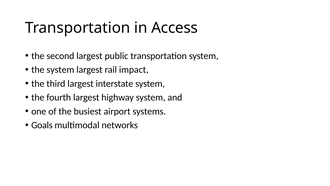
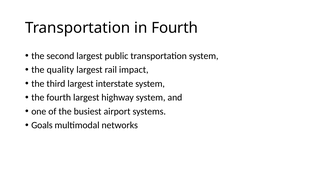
in Access: Access -> Fourth (175, 28)
the system: system -> quality (60, 70)
